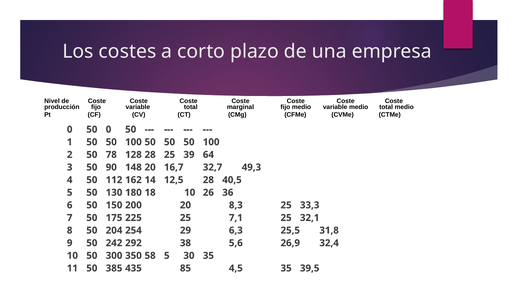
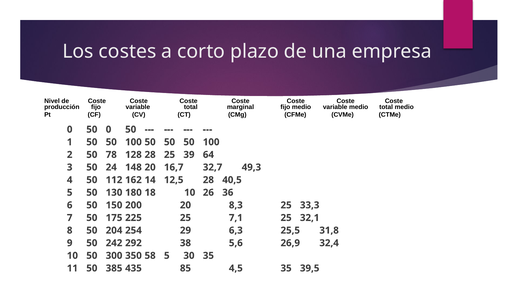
90: 90 -> 24 (111, 168)
